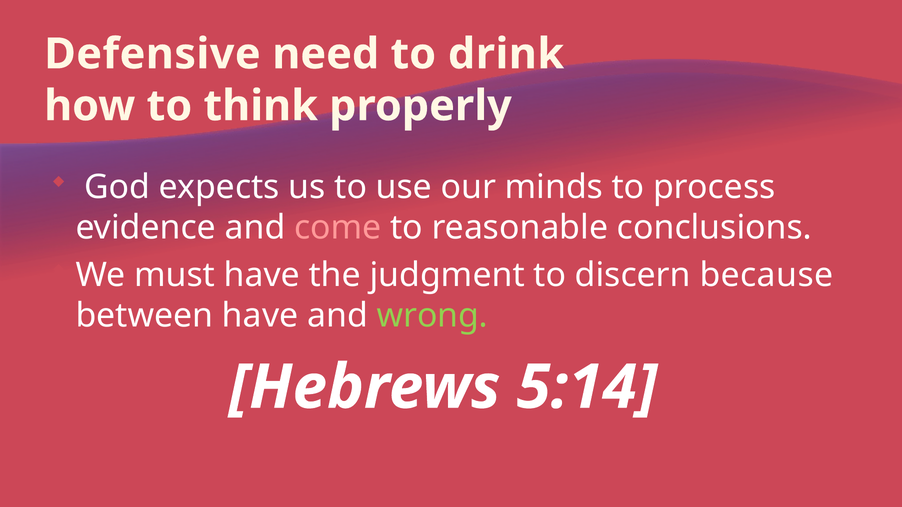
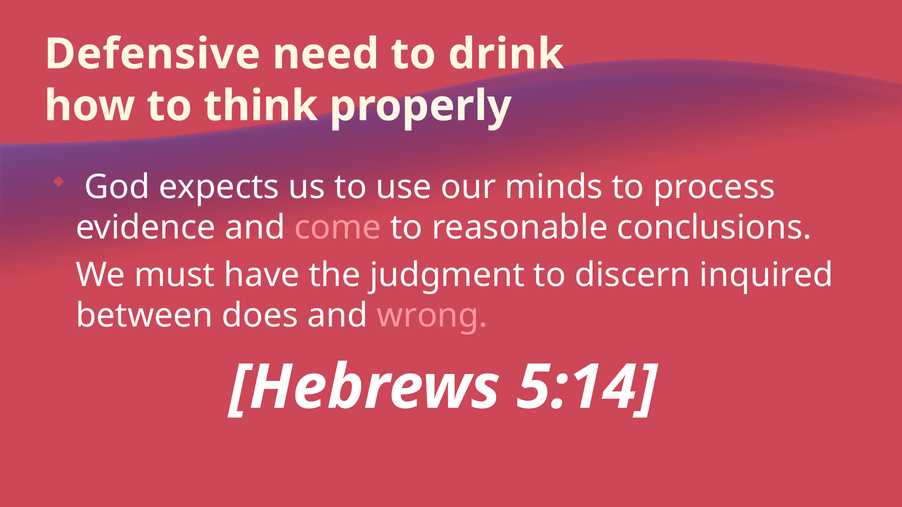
because: because -> inquired (767, 275)
between have: have -> does (260, 316)
wrong colour: light green -> pink (432, 316)
